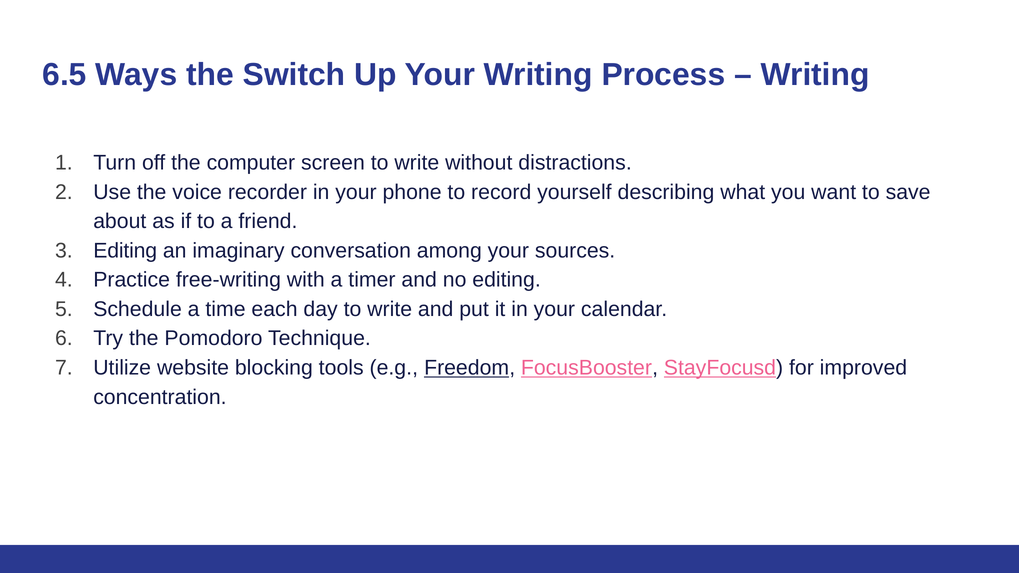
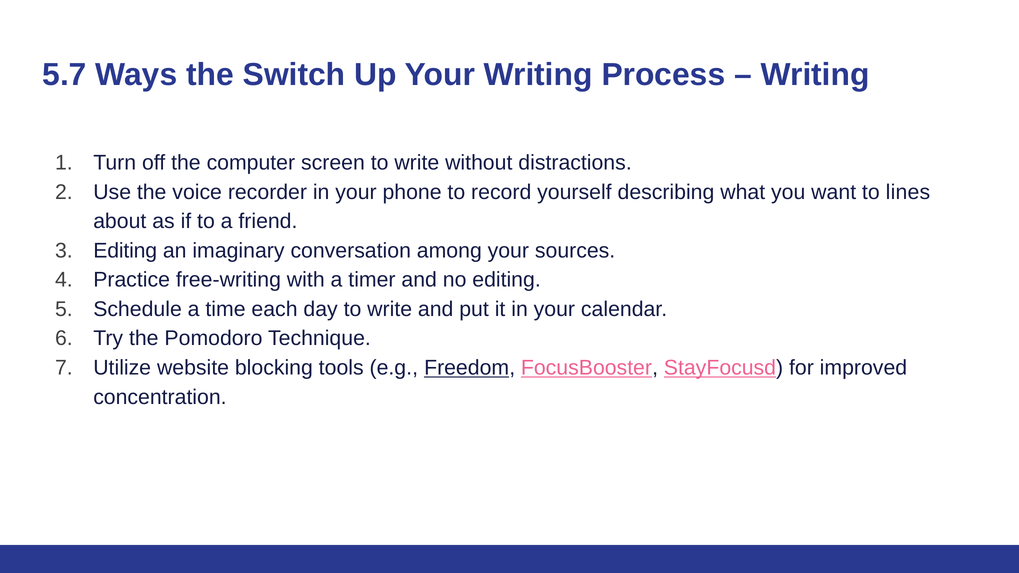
6.5: 6.5 -> 5.7 (64, 75)
save: save -> lines (908, 192)
